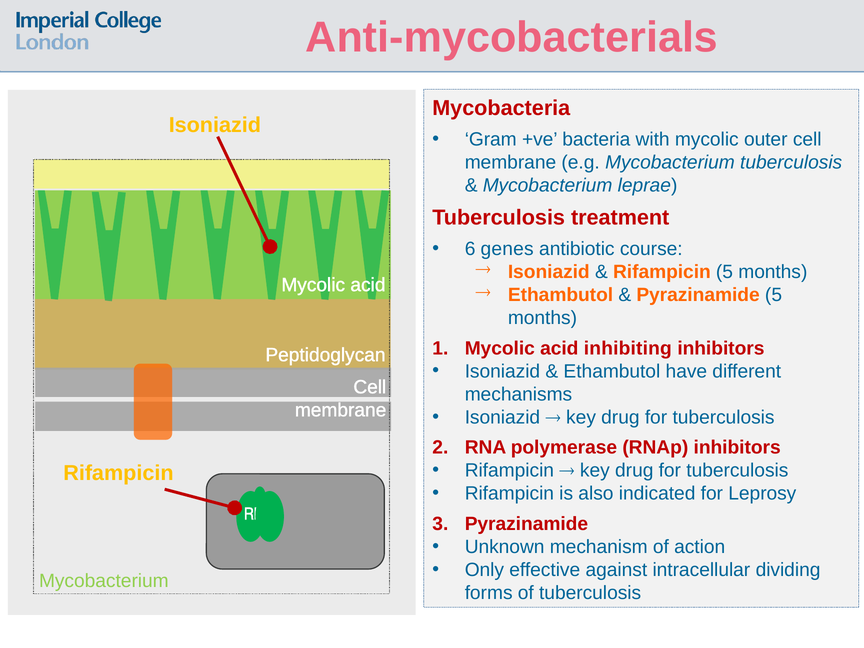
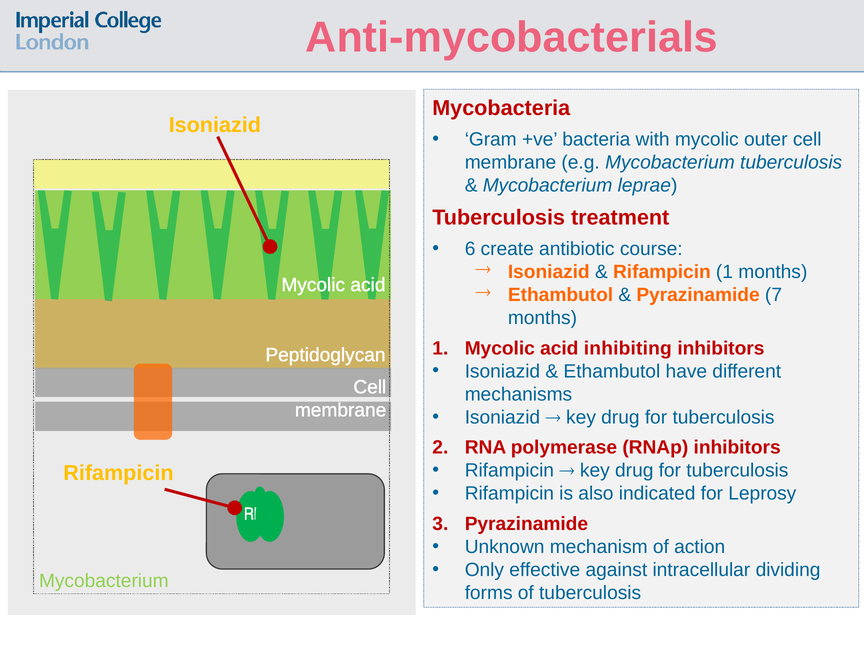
genes: genes -> create (507, 249)
Rifampicin 5: 5 -> 1 (725, 272)
Pyrazinamide 5: 5 -> 7 (774, 295)
